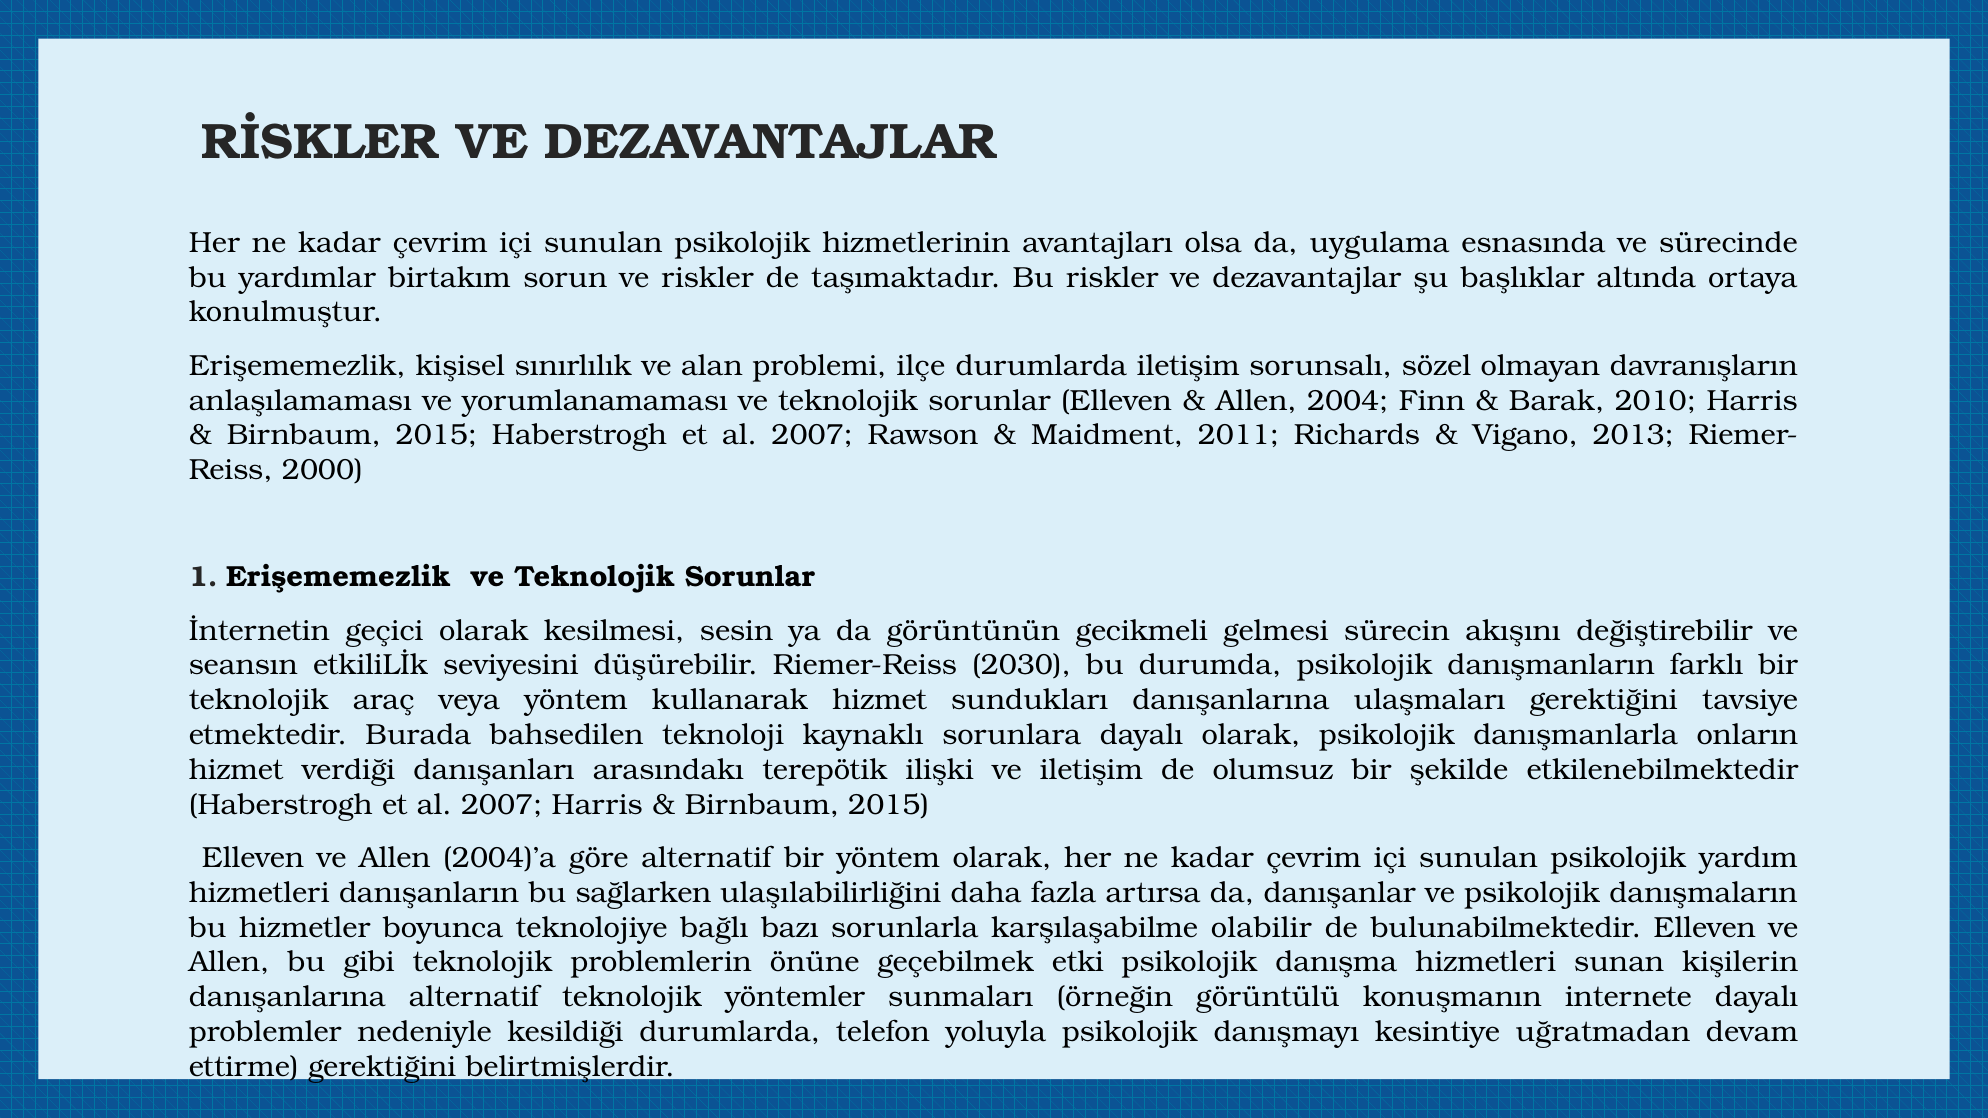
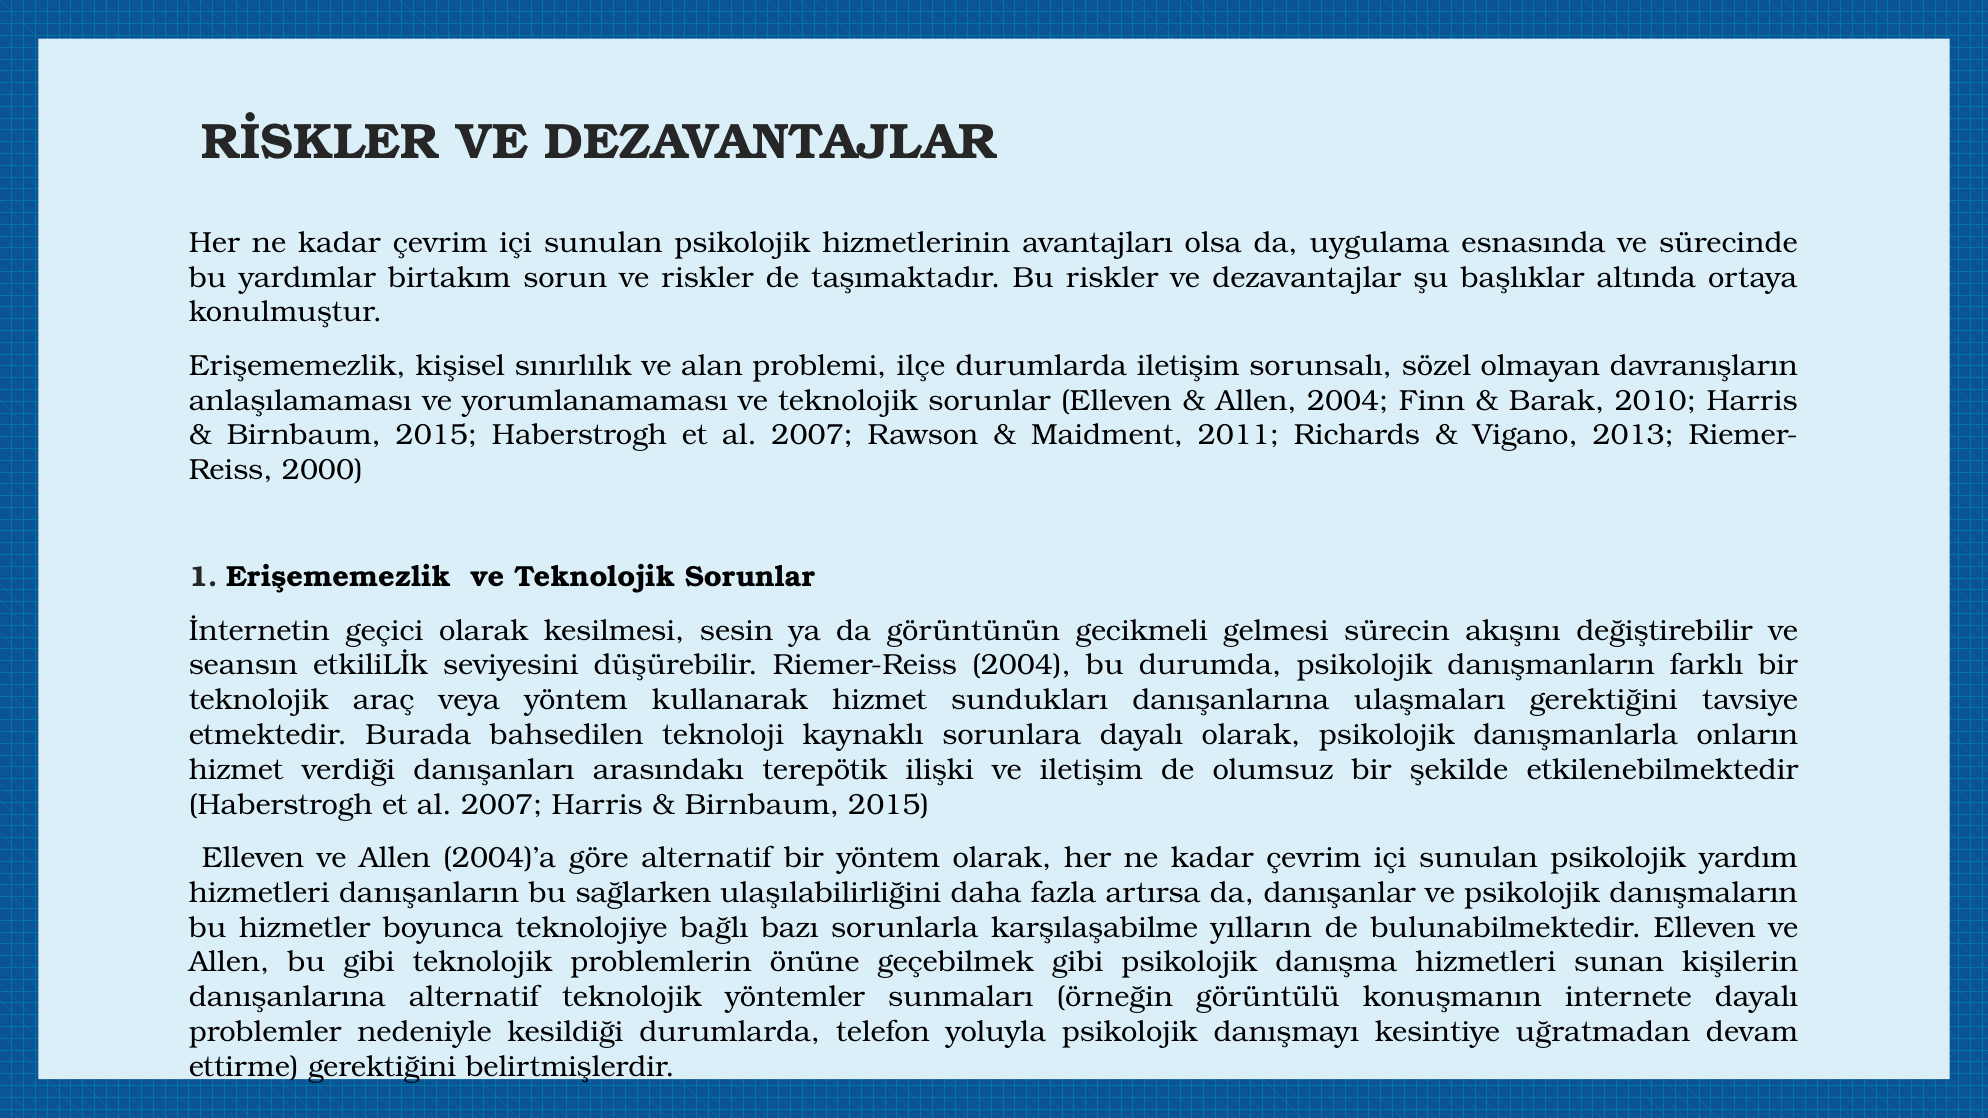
Riemer-Reiss 2030: 2030 -> 2004 (1021, 665)
olabilir: olabilir -> yılların (1261, 928)
geçebilmek etki: etki -> gibi (1078, 963)
